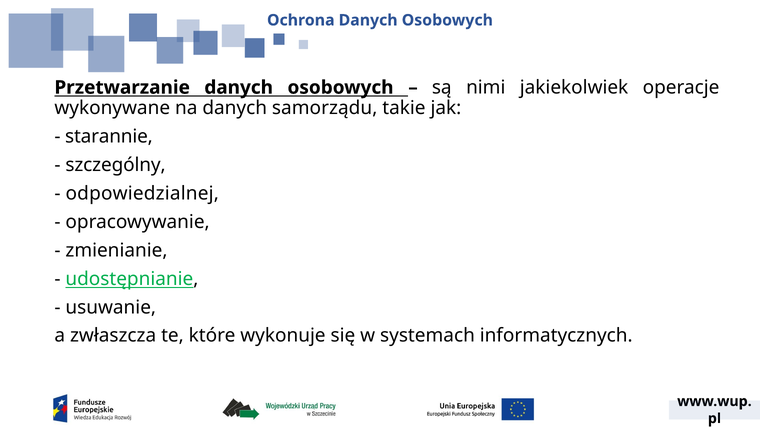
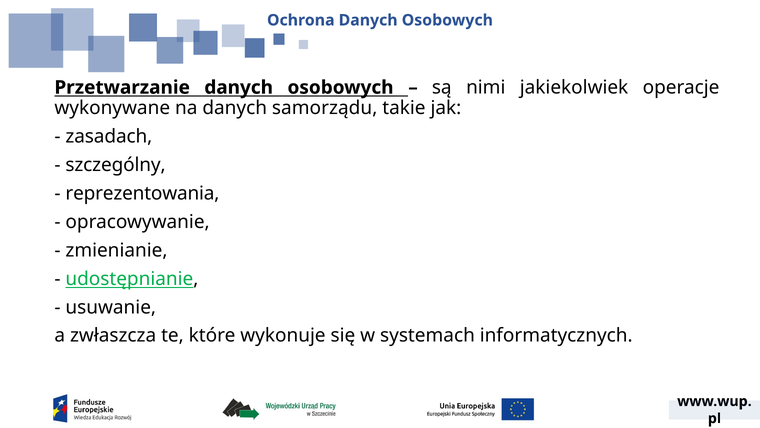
starannie: starannie -> zasadach (109, 136)
odpowiedzialnej: odpowiedzialnej -> reprezentowania (142, 193)
